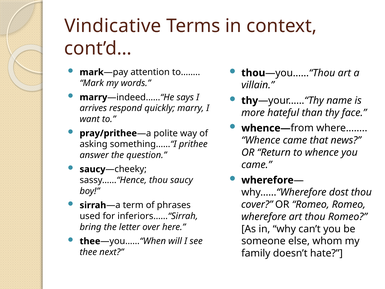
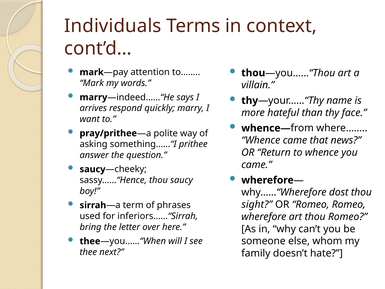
Vindicative: Vindicative -> Individuals (113, 26)
cover: cover -> sight (257, 204)
